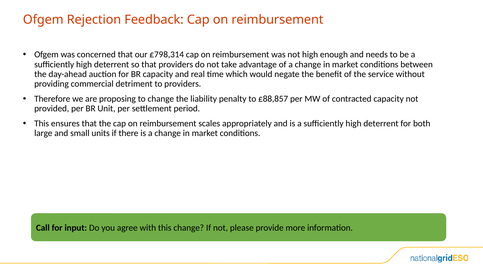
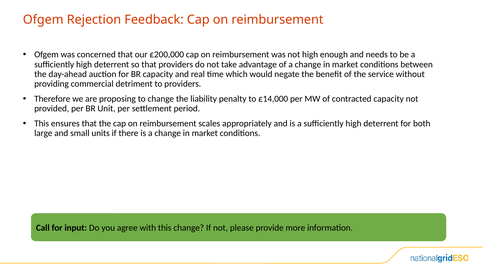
£798,314: £798,314 -> £200,000 (167, 55)
£88,857: £88,857 -> £14,000 (273, 99)
